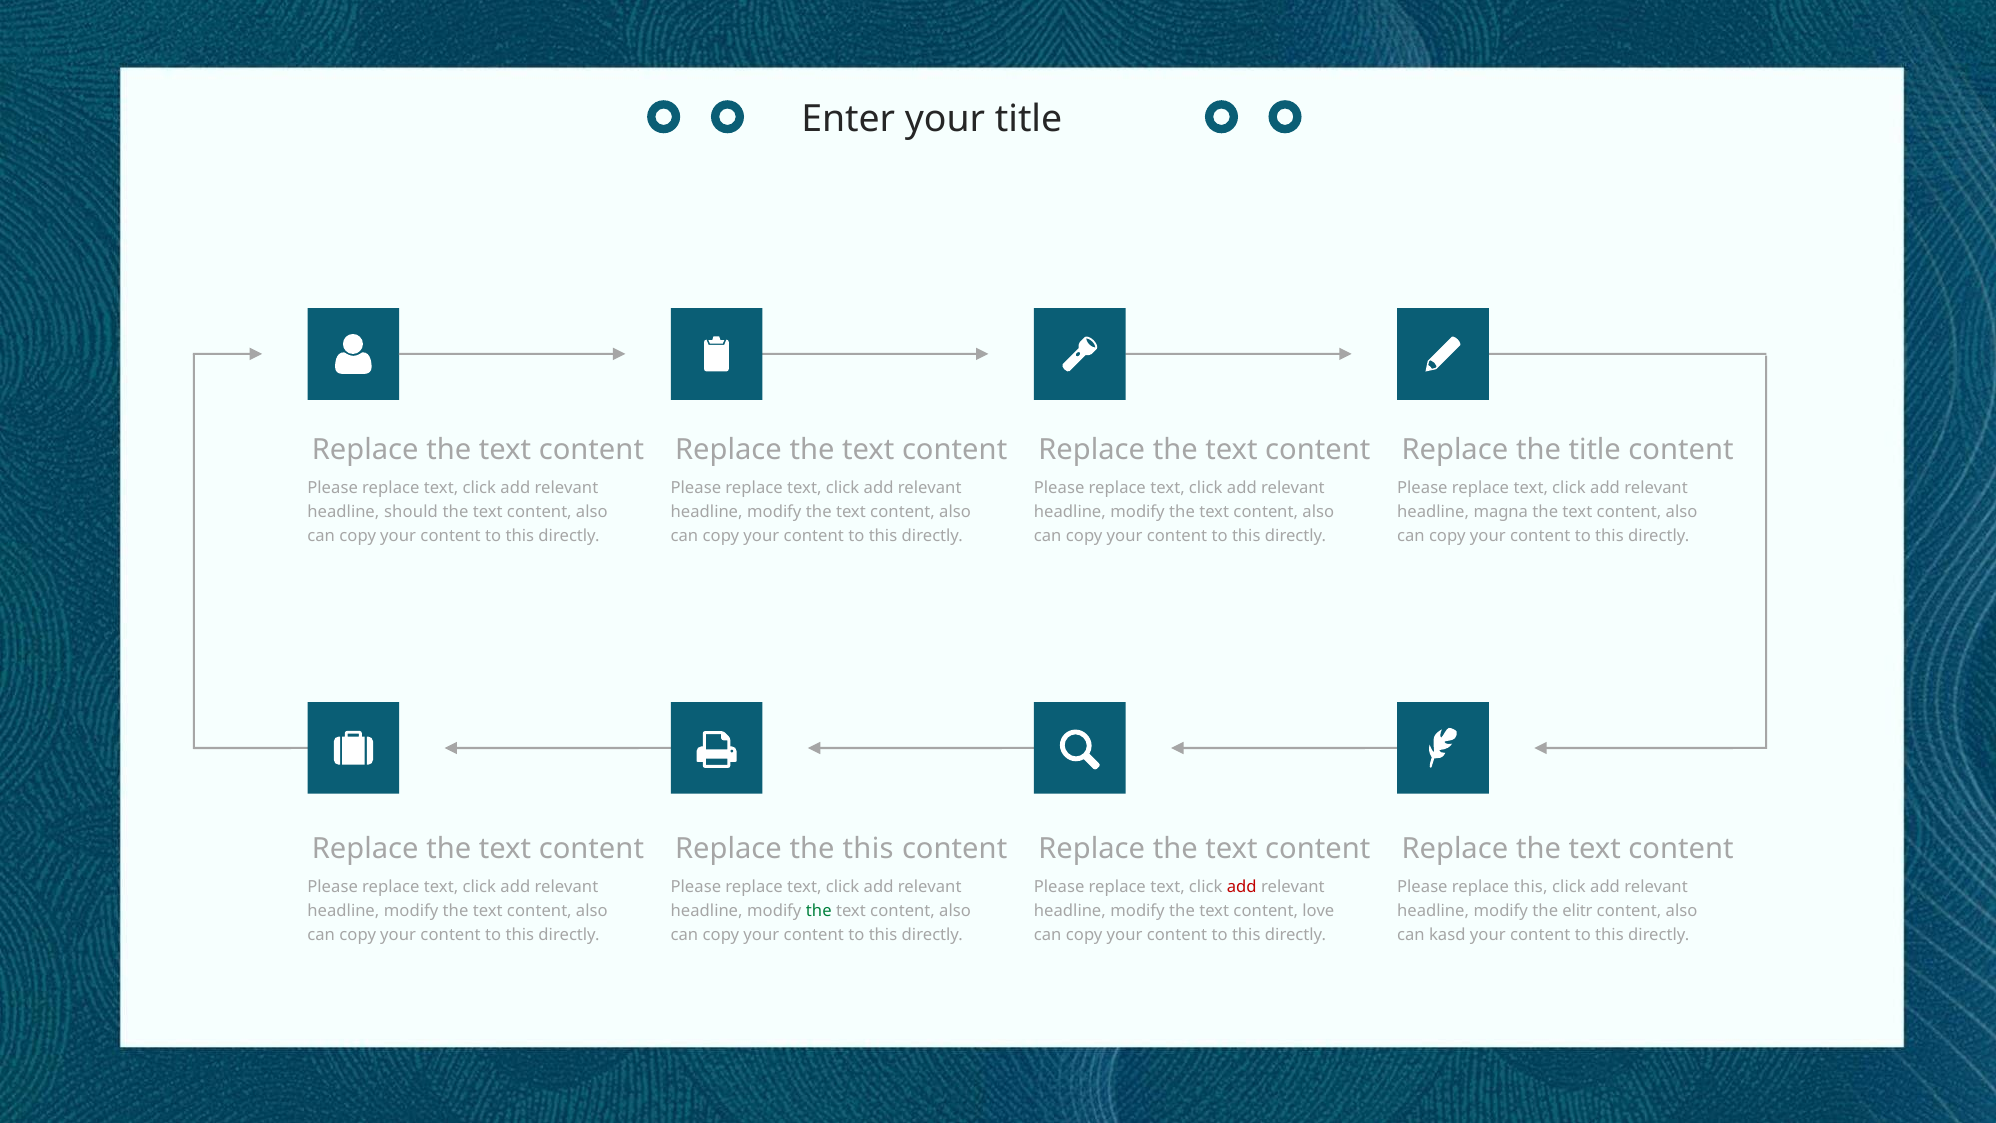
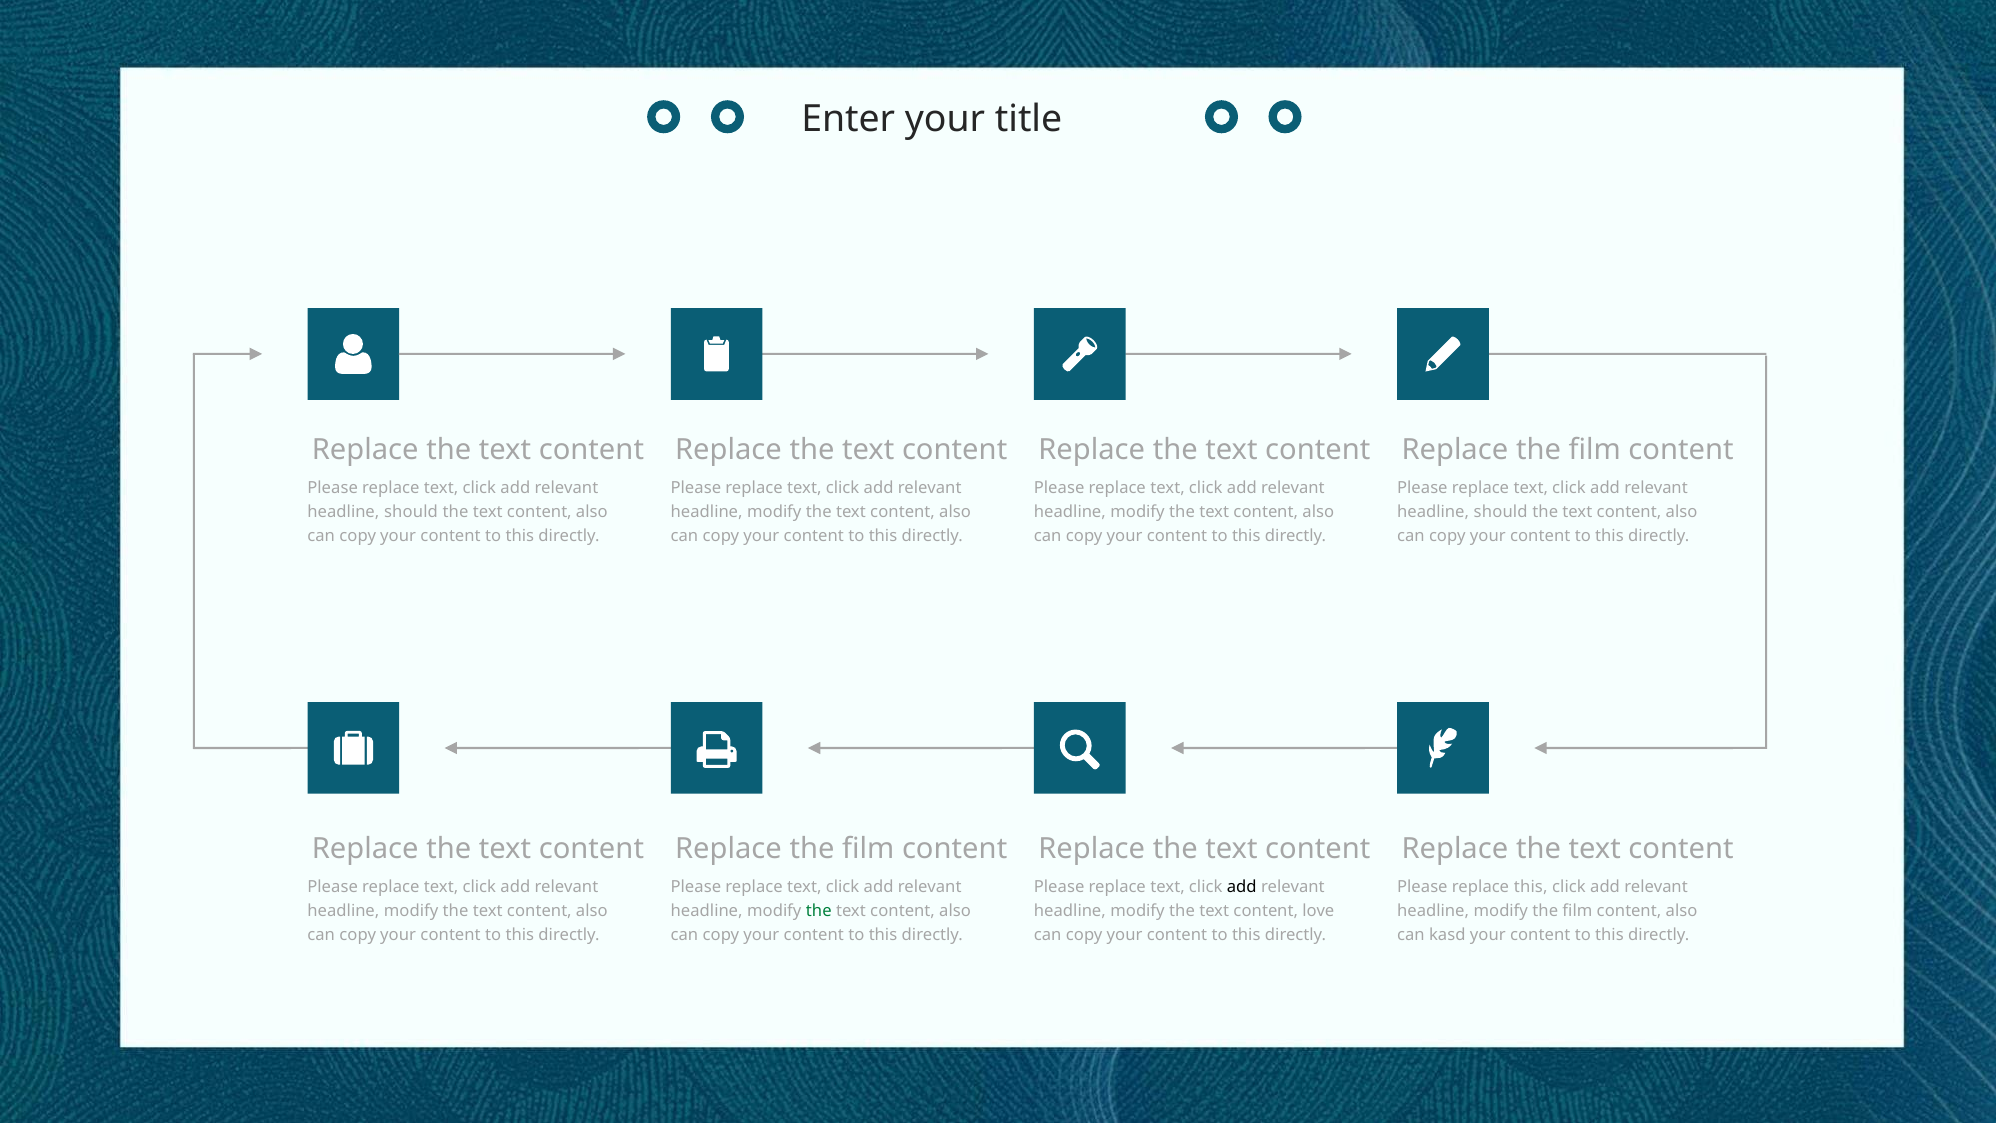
title: title -> film (1595, 450)
magna: magna -> should (1501, 512)
this: this -> film (868, 849)
add colour: red -> black (1242, 887)
modify the elitr: elitr -> film (1577, 911)
